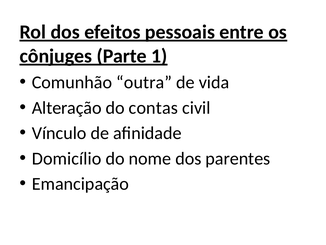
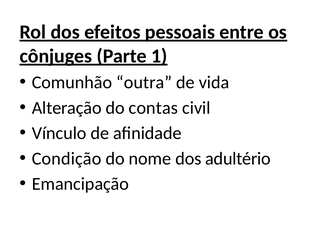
Domicílio: Domicílio -> Condição (67, 158)
parentes: parentes -> adultério (238, 158)
